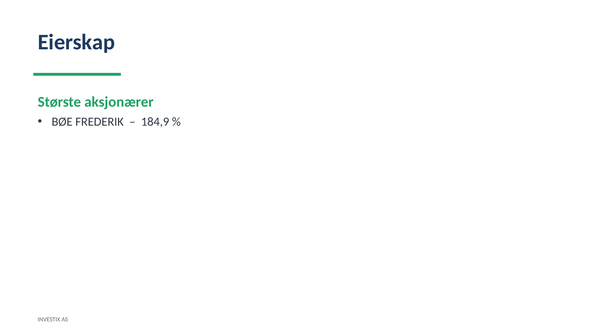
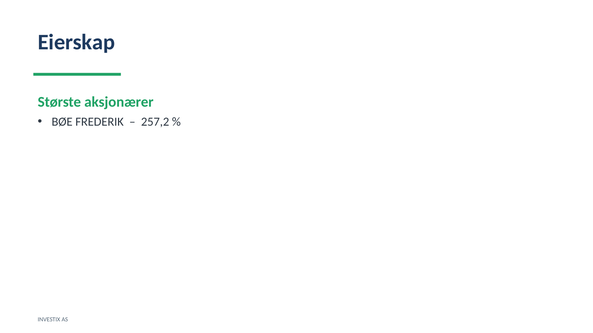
184,9: 184,9 -> 257,2 (155, 122)
